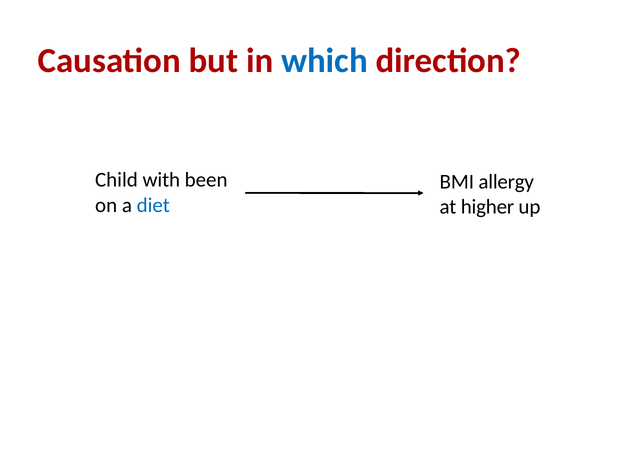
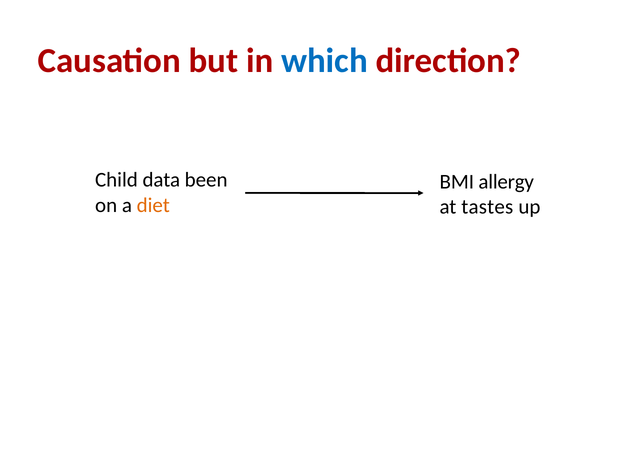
with: with -> data (161, 180)
diet colour: blue -> orange (153, 205)
higher: higher -> tastes (487, 207)
